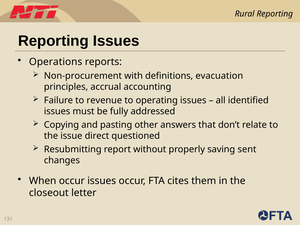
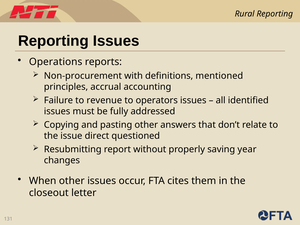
evacuation: evacuation -> mentioned (219, 76)
operating: operating -> operators (157, 100)
sent: sent -> year (247, 149)
When occur: occur -> other (72, 181)
